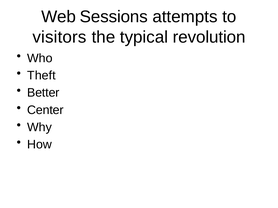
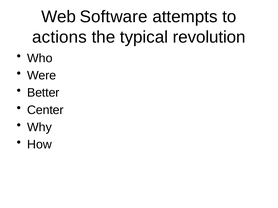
Sessions: Sessions -> Software (114, 17)
visitors: visitors -> actions (59, 37)
Theft: Theft -> Were (42, 76)
